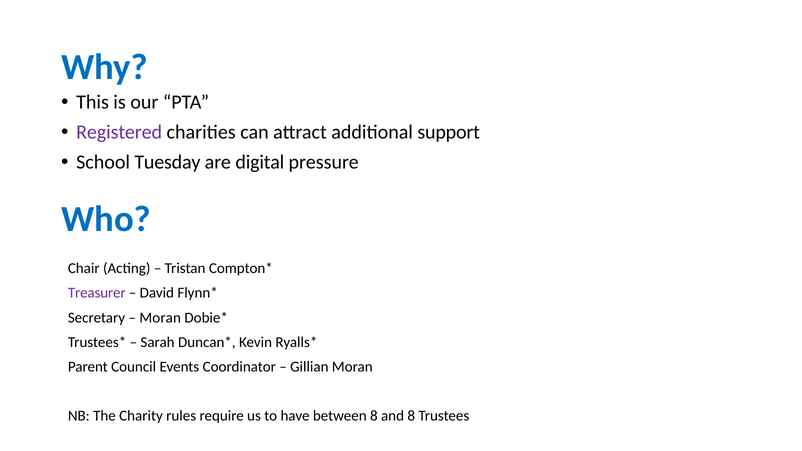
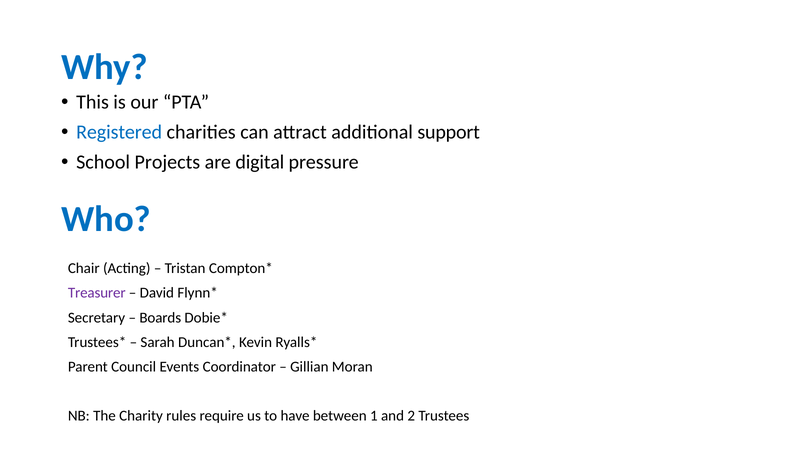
Registered colour: purple -> blue (119, 132)
Tuesday: Tuesday -> Projects (167, 162)
Moran: Moran -> Boards (160, 318)
between 8: 8 -> 1 (374, 416)
and 8: 8 -> 2 (411, 416)
